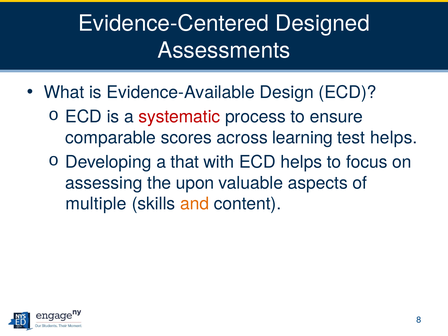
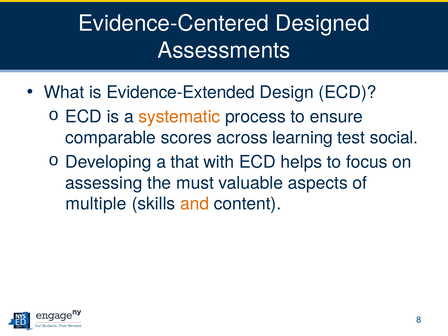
Evidence-Available: Evidence-Available -> Evidence-Extended (181, 92)
systematic colour: red -> orange (179, 117)
test helps: helps -> social (394, 138)
upon: upon -> must (195, 183)
